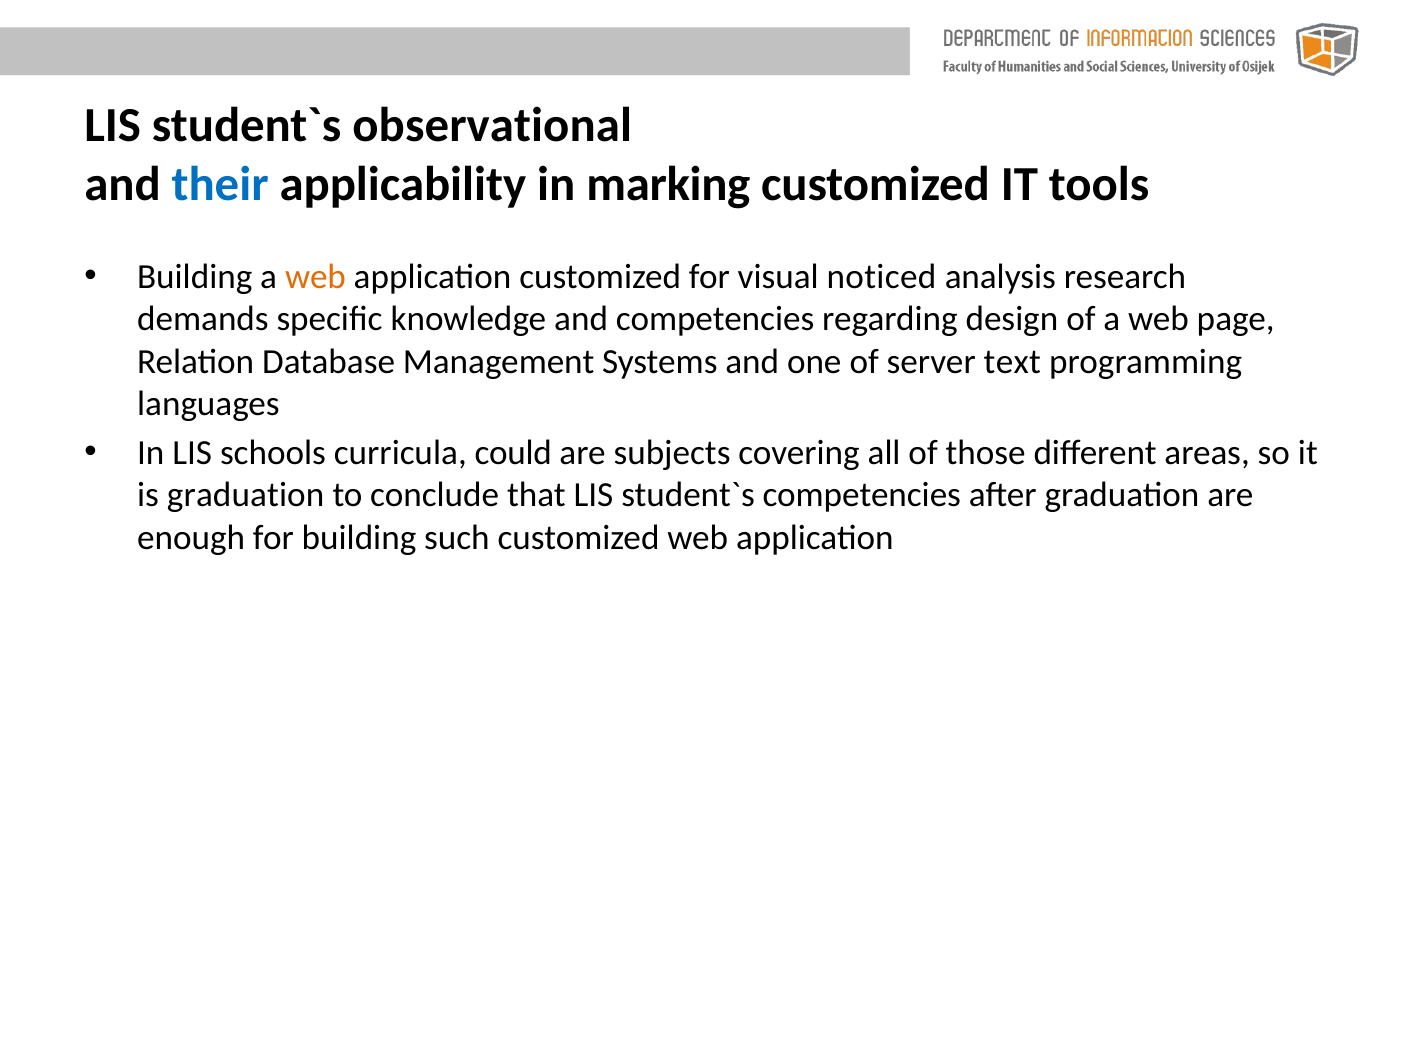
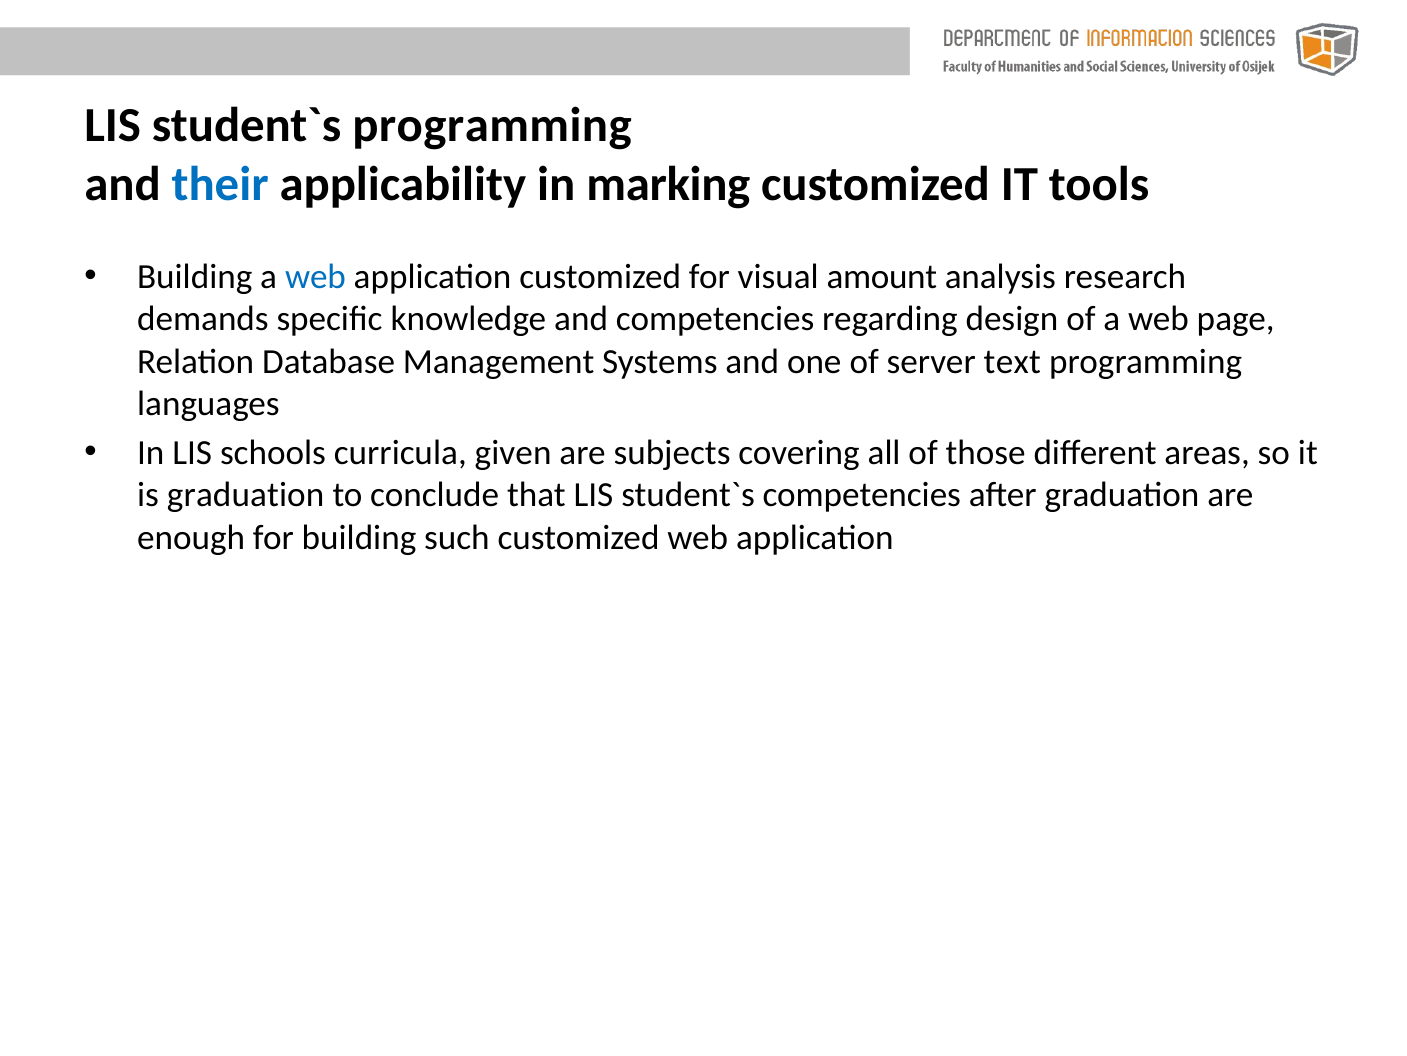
observational: observational -> programming (492, 125)
web colour: orange -> blue (315, 277)
noticed: noticed -> amount (882, 277)
could: could -> given (513, 453)
